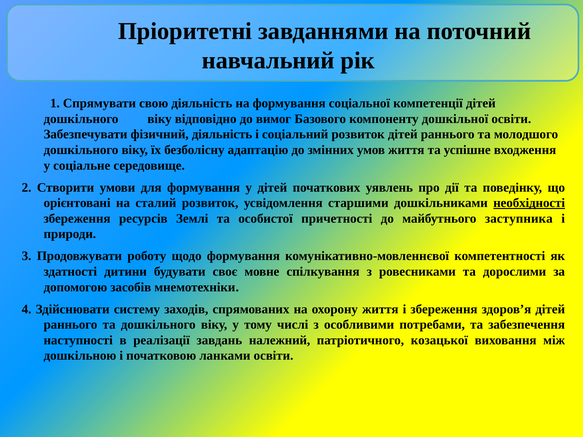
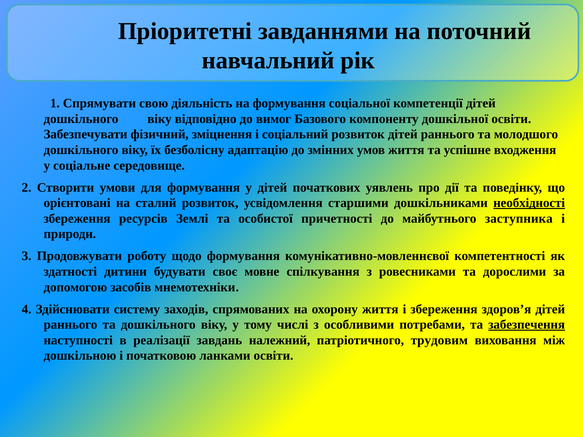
фізичний діяльність: діяльність -> зміцнення (222, 134)
забезпечення underline: none -> present (527, 325)
козацької: козацької -> трудовим (439, 340)
